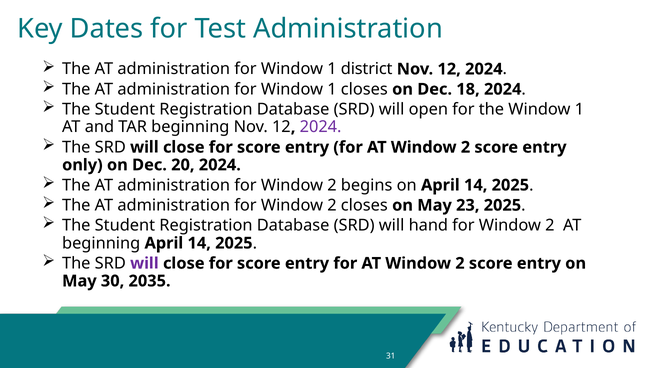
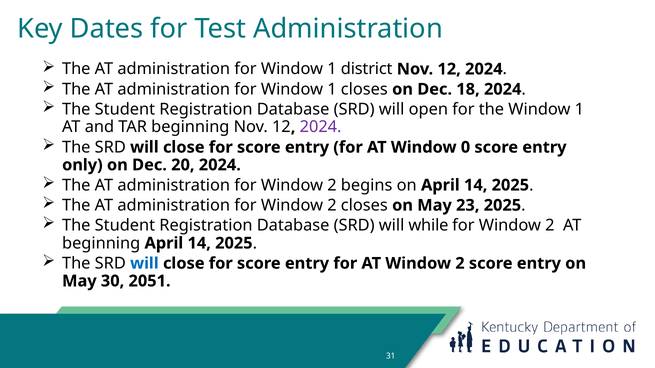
2: 2 -> 0 (466, 147)
hand: hand -> while (428, 226)
will colour: purple -> blue (144, 264)
2035: 2035 -> 2051 (150, 281)
